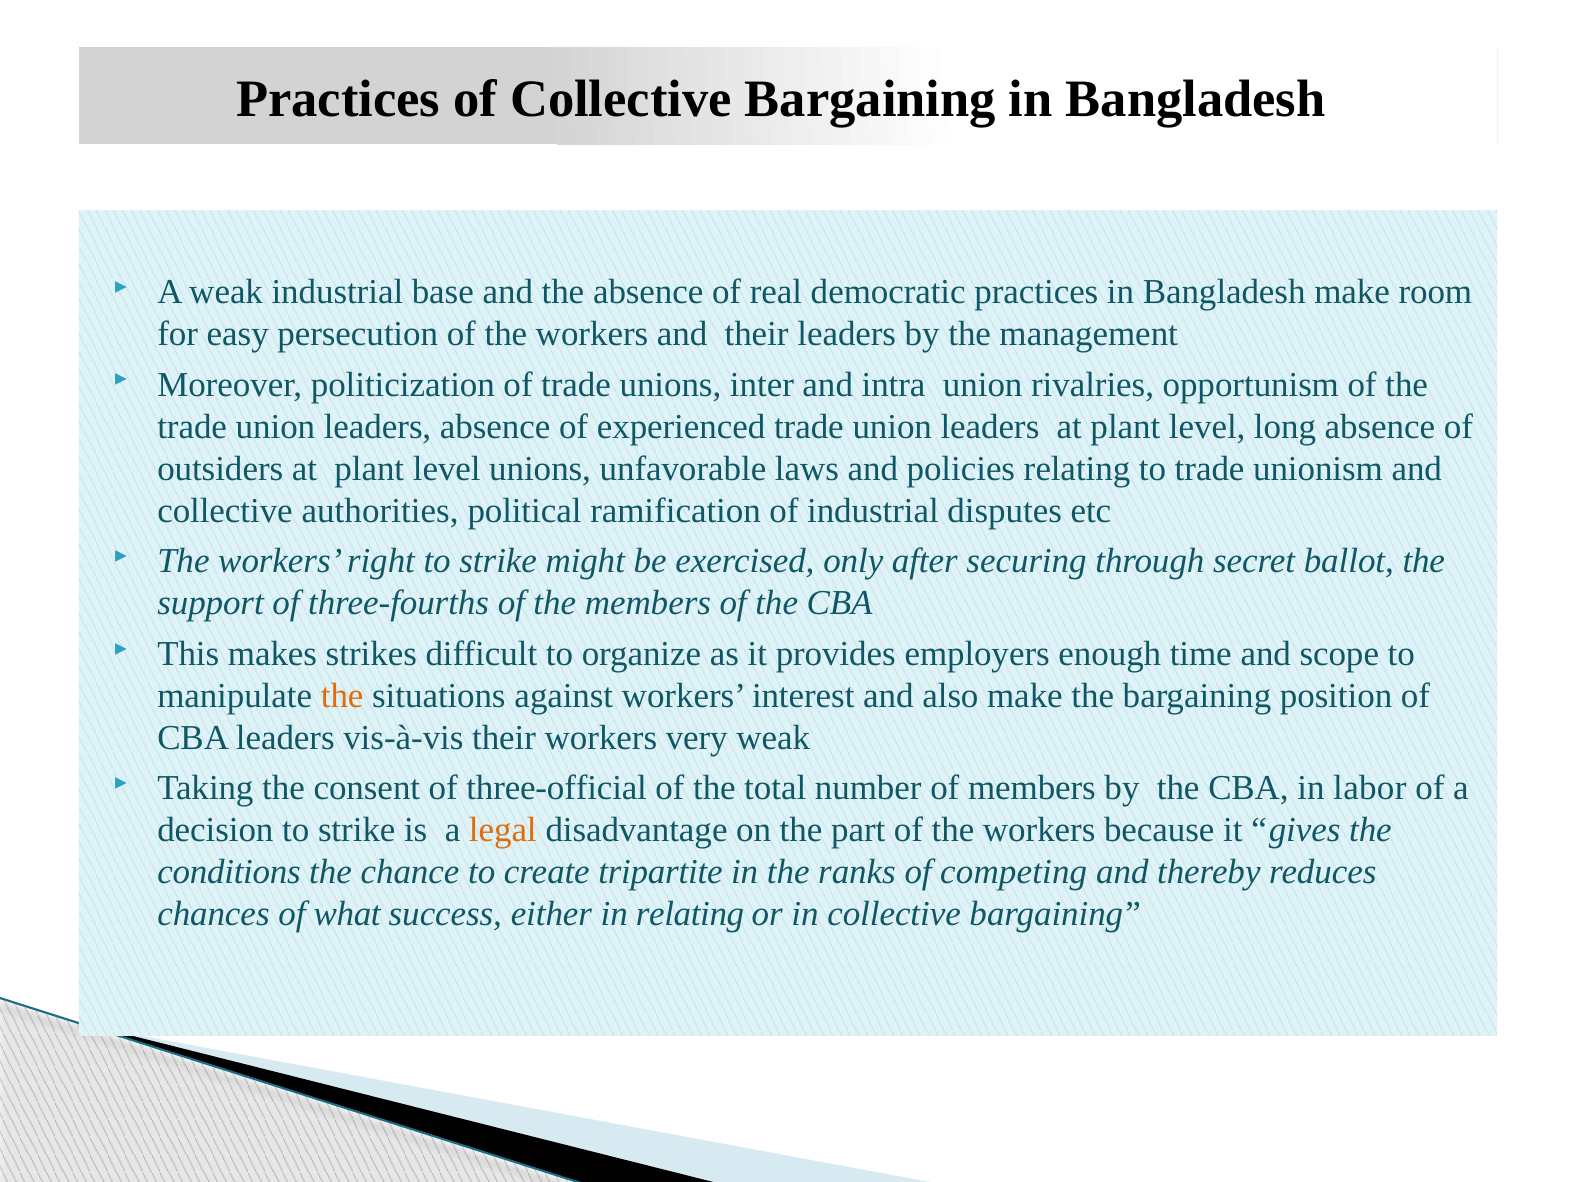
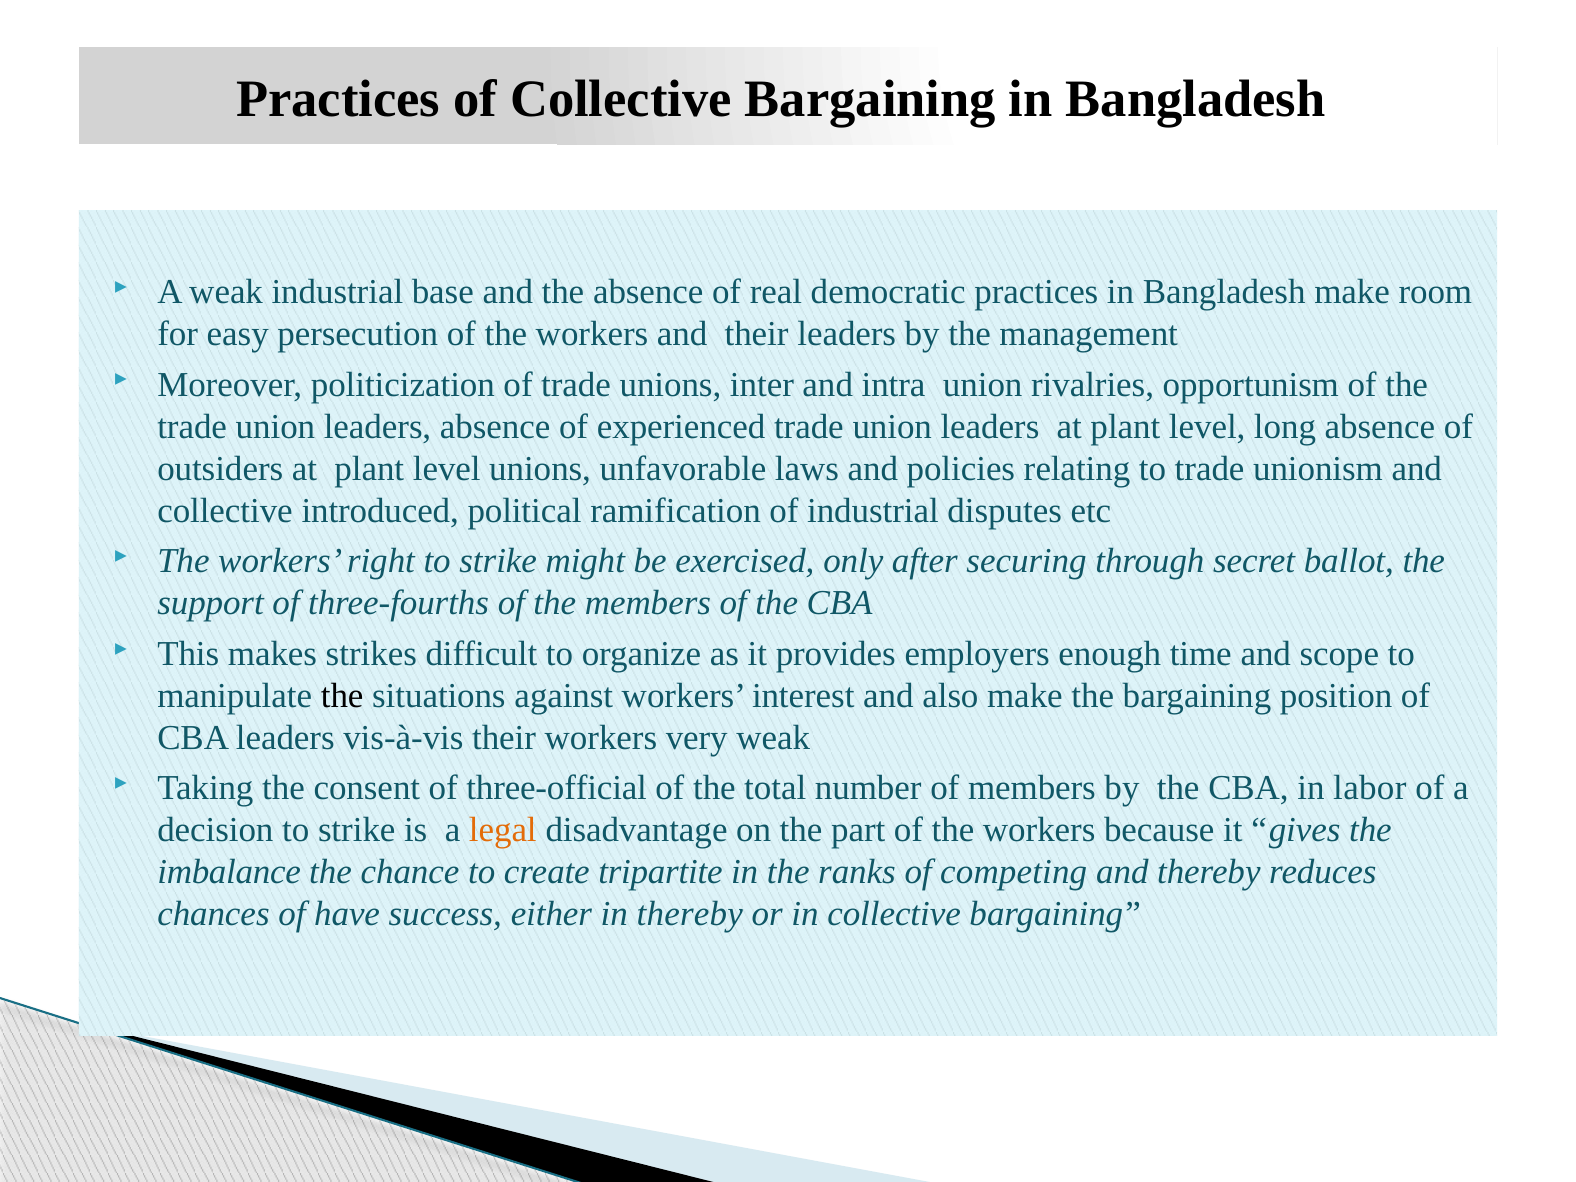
authorities: authorities -> introduced (380, 510)
the colour: orange -> black (342, 696)
conditions: conditions -> imbalance (229, 872)
what: what -> have (347, 914)
in relating: relating -> thereby (690, 914)
